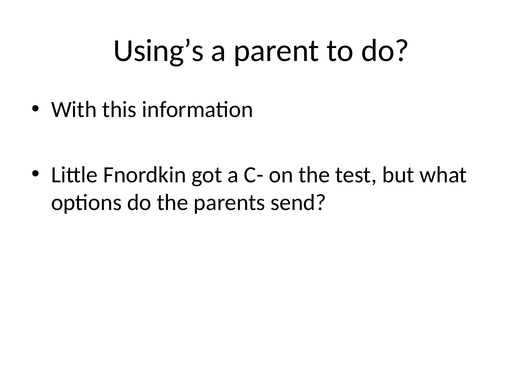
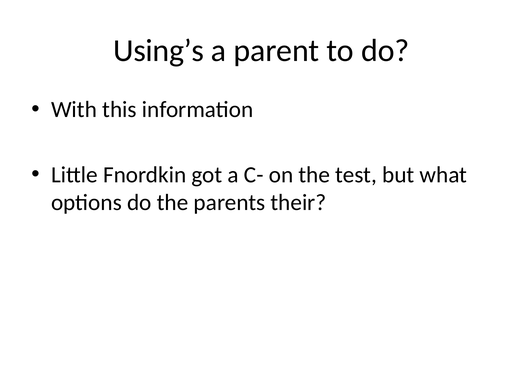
send: send -> their (298, 203)
